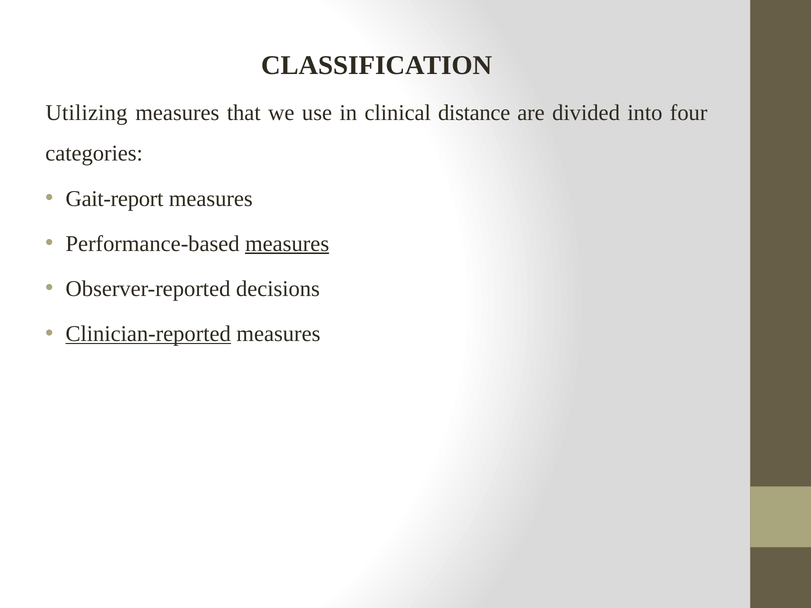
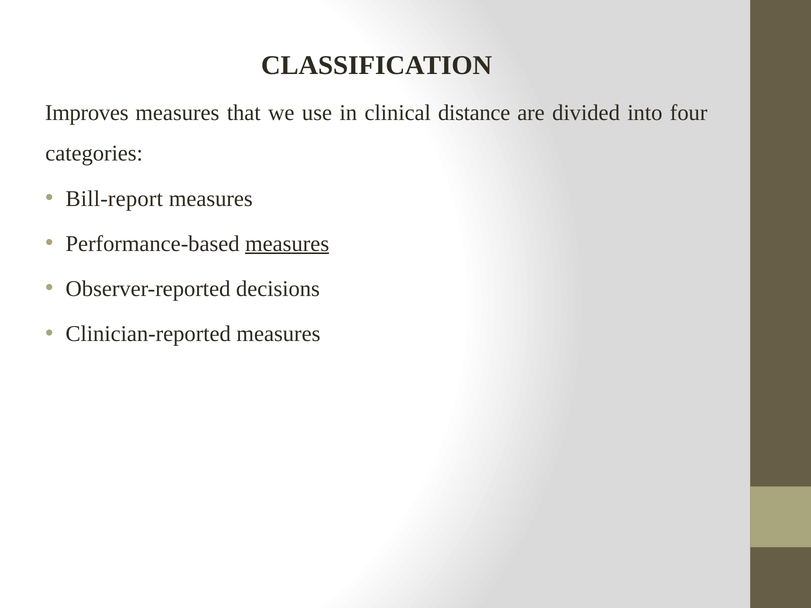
Utilizing: Utilizing -> Improves (87, 113)
Gait-report: Gait-report -> Bill-report (114, 199)
Clinician-reported underline: present -> none (148, 334)
